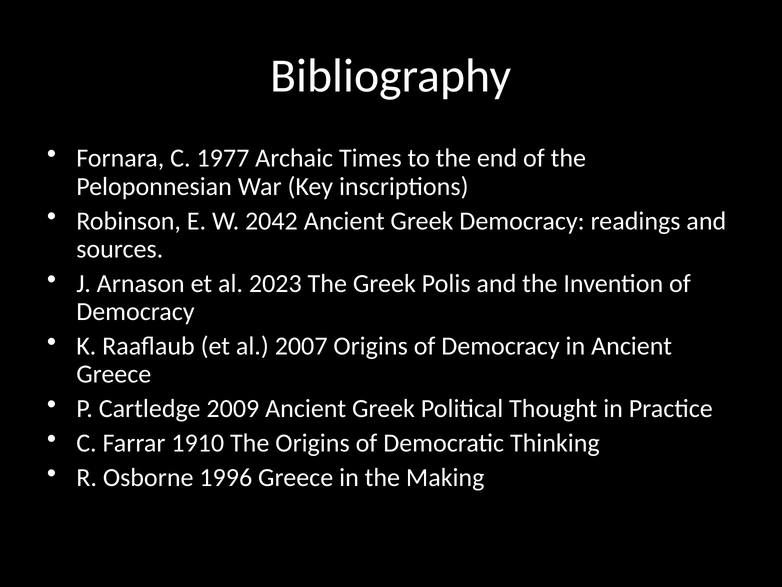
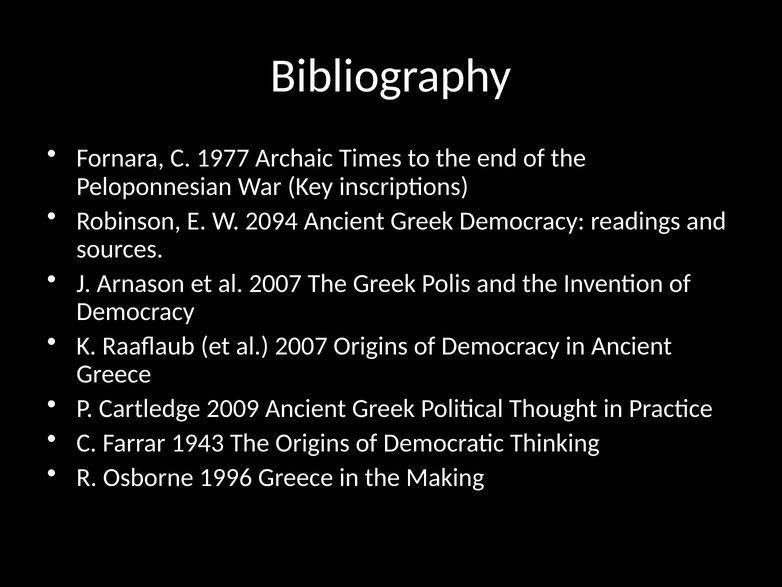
2042: 2042 -> 2094 (271, 221)
Arnason et al 2023: 2023 -> 2007 (275, 283)
1910: 1910 -> 1943 (198, 443)
